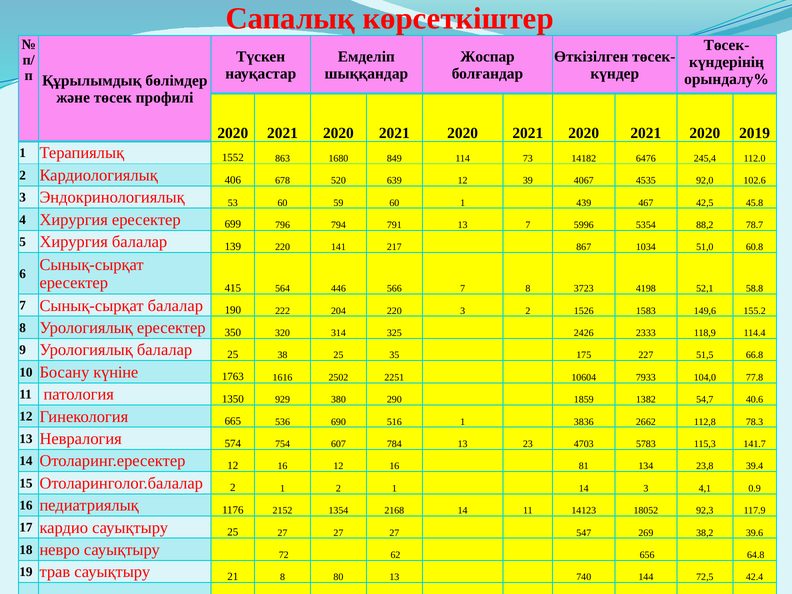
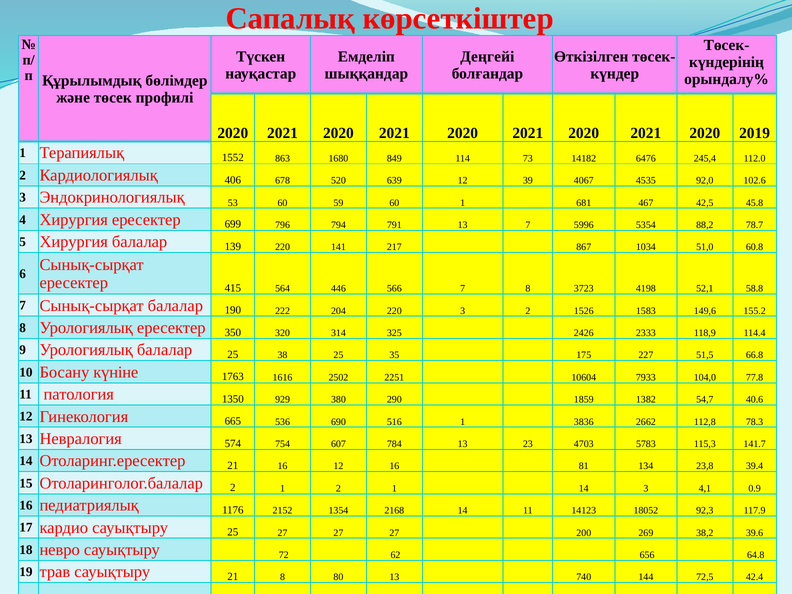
Жоспар: Жоспар -> Деңгейі (487, 56)
439: 439 -> 681 (584, 203)
Отоларинг.ересектер 12: 12 -> 21 (233, 466)
547: 547 -> 200 (584, 533)
